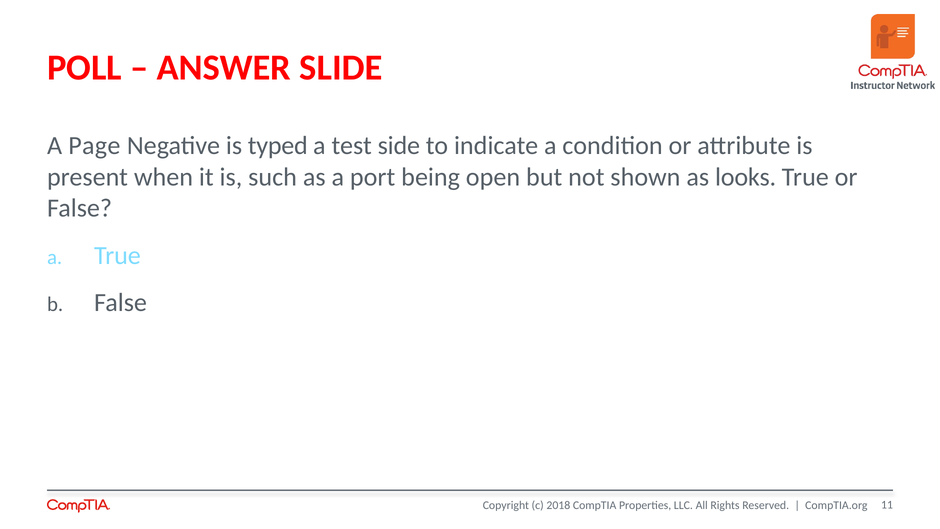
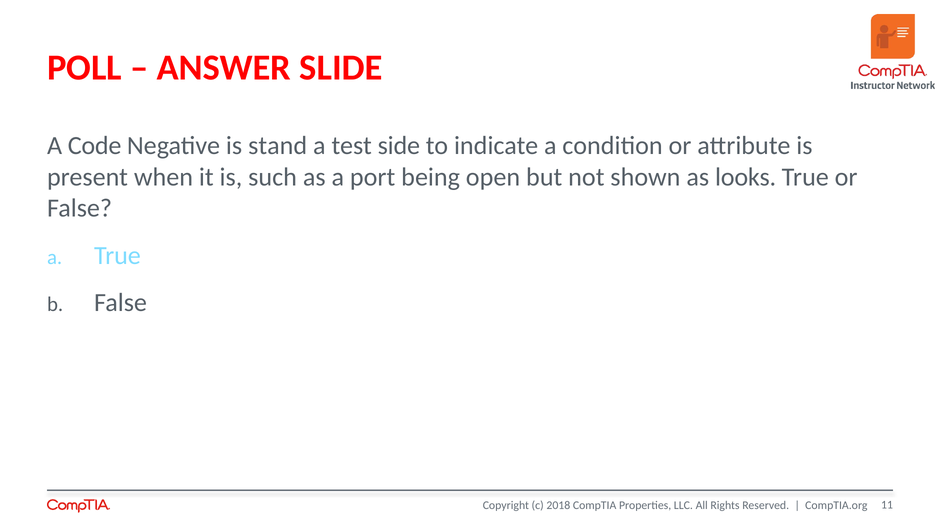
Page: Page -> Code (95, 146)
typed: typed -> stand (278, 146)
